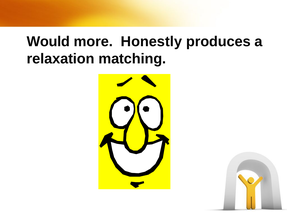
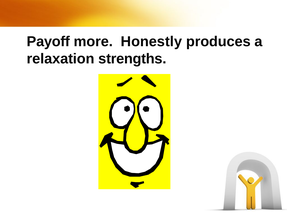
Would: Would -> Payoff (48, 41)
matching: matching -> strengths (132, 59)
